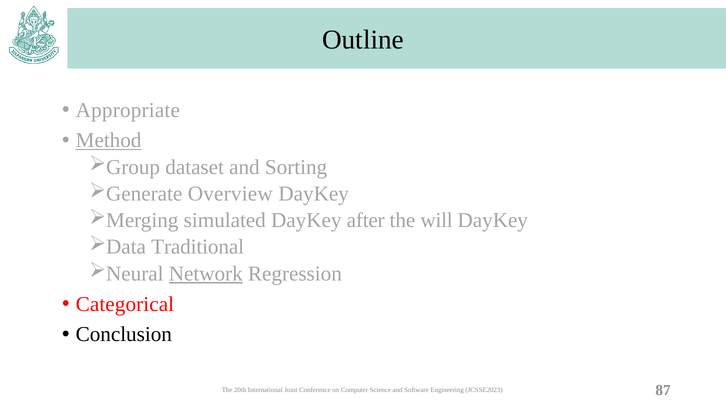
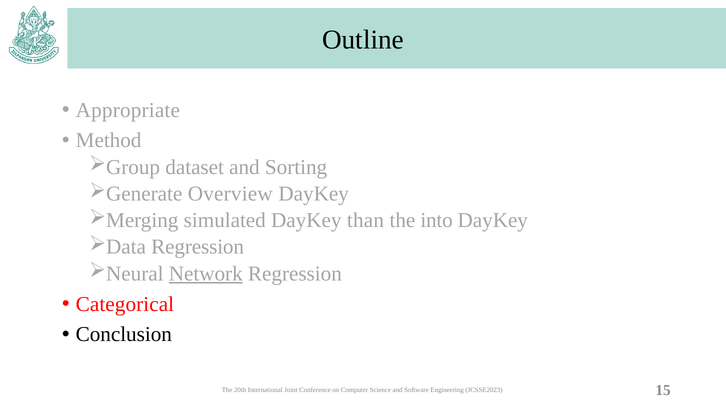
Method underline: present -> none (109, 141)
after: after -> than (365, 221)
will: will -> into (437, 221)
Traditional: Traditional -> Regression (198, 247)
87: 87 -> 15 (663, 390)
